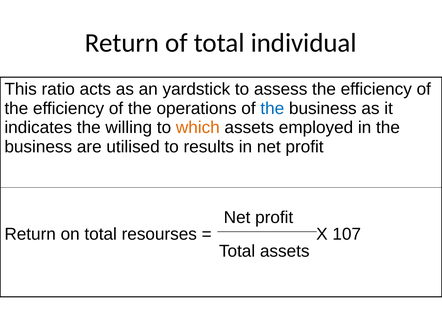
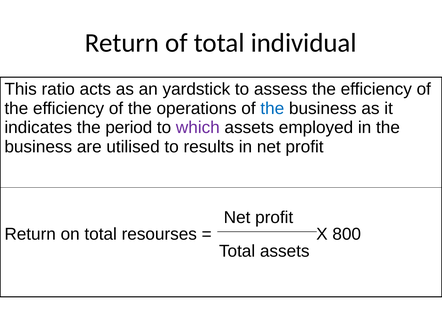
willing: willing -> period (129, 128)
which colour: orange -> purple (198, 128)
107: 107 -> 800 (347, 235)
